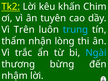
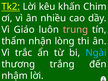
tuyên: tuyên -> nhiều (53, 18)
Trên: Trên -> Giáo (24, 30)
trung colour: light blue -> pink (75, 30)
bừng: bừng -> trắng (62, 64)
